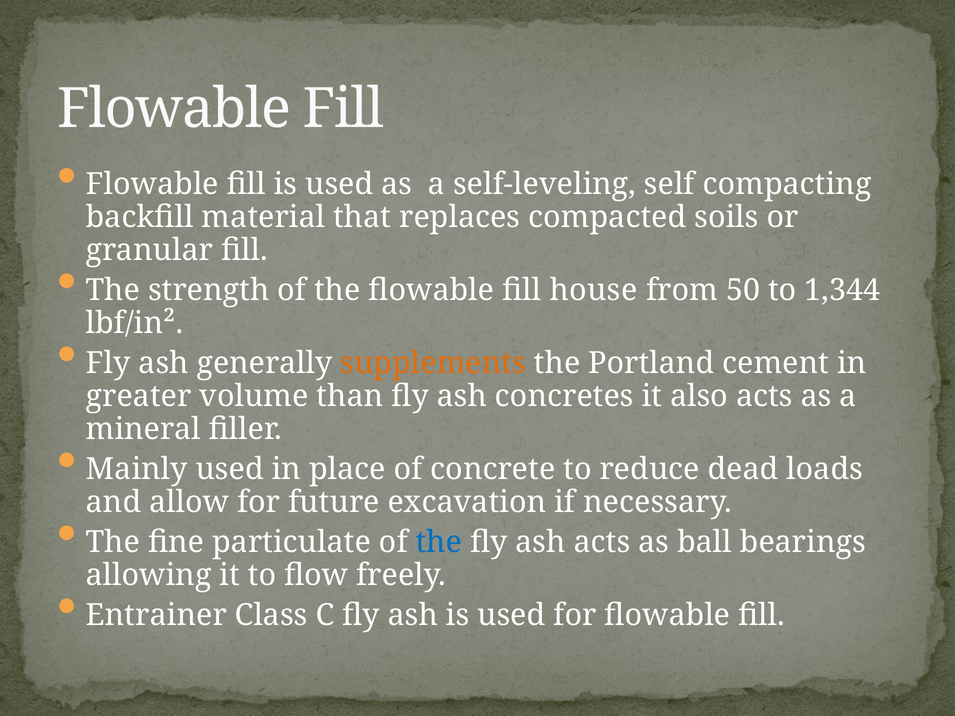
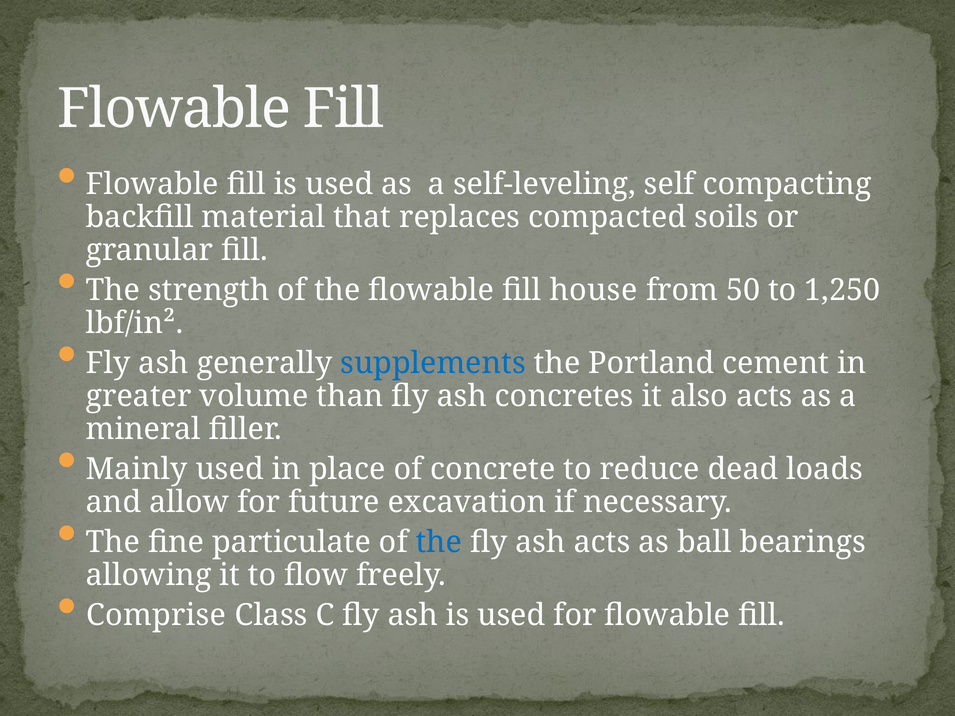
1,344: 1,344 -> 1,250 (842, 290)
supplements colour: orange -> blue (433, 363)
Entrainer: Entrainer -> Comprise (156, 615)
